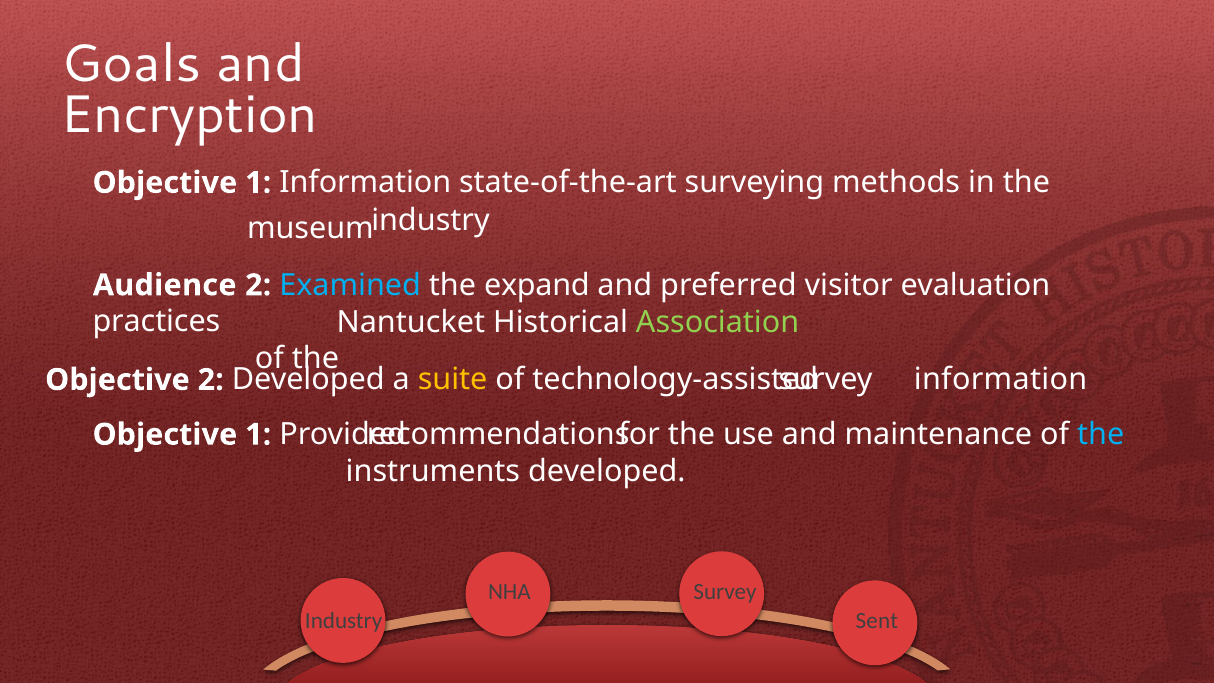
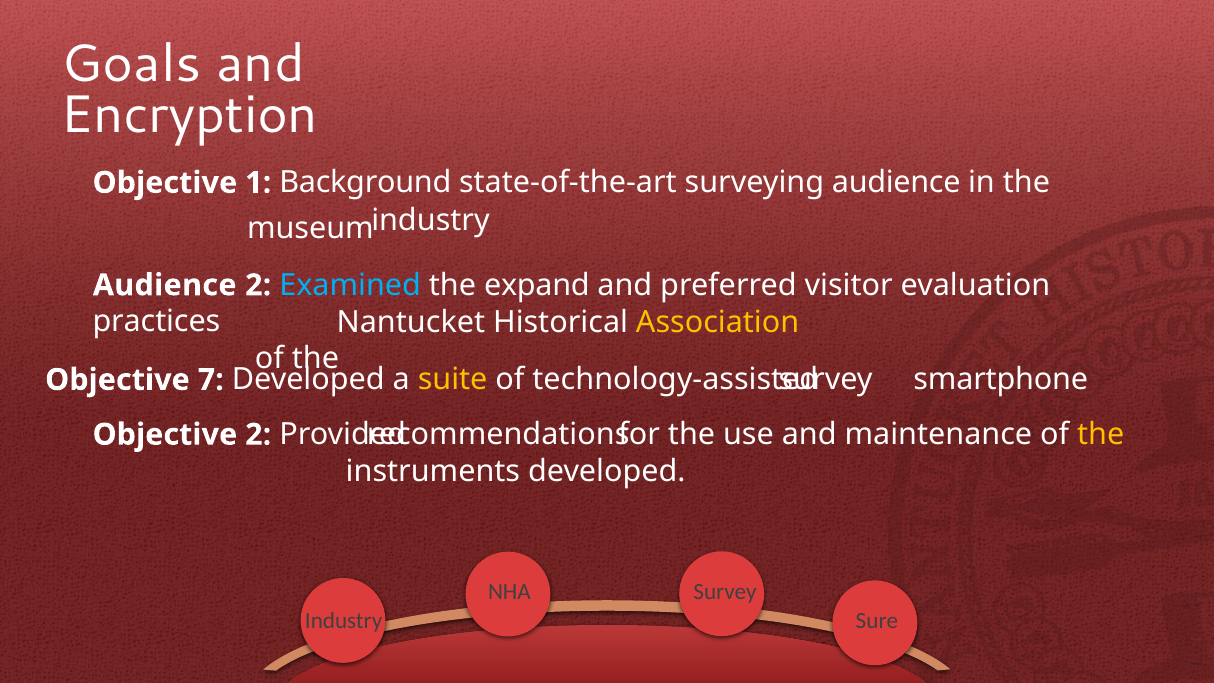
1 Information: Information -> Background (365, 183)
surveying methods: methods -> audience (896, 183)
Association colour: light green -> yellow (718, 323)
Objective 2: 2 -> 7 (211, 380)
information: information -> smartphone (1001, 380)
1: 1 -> 2 (258, 435)
the colour: light blue -> yellow (1101, 435)
Sent: Sent -> Sure (877, 621)
